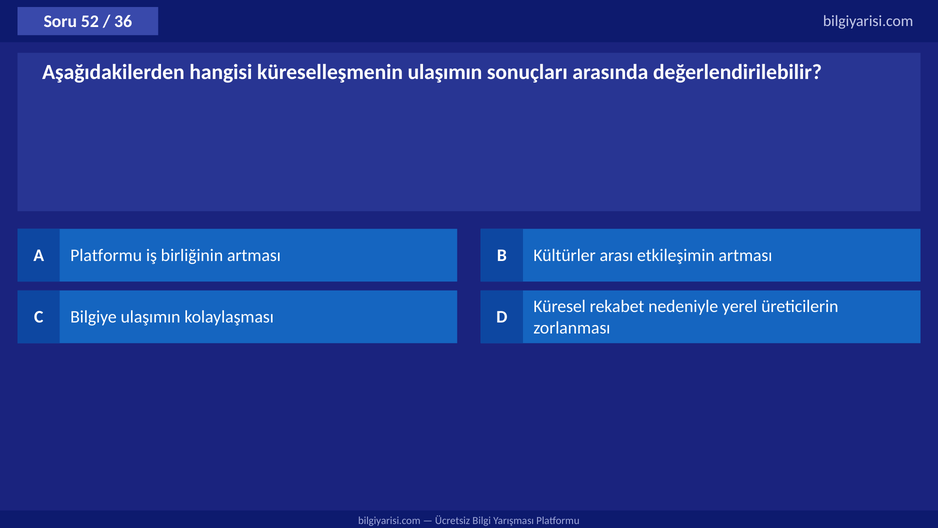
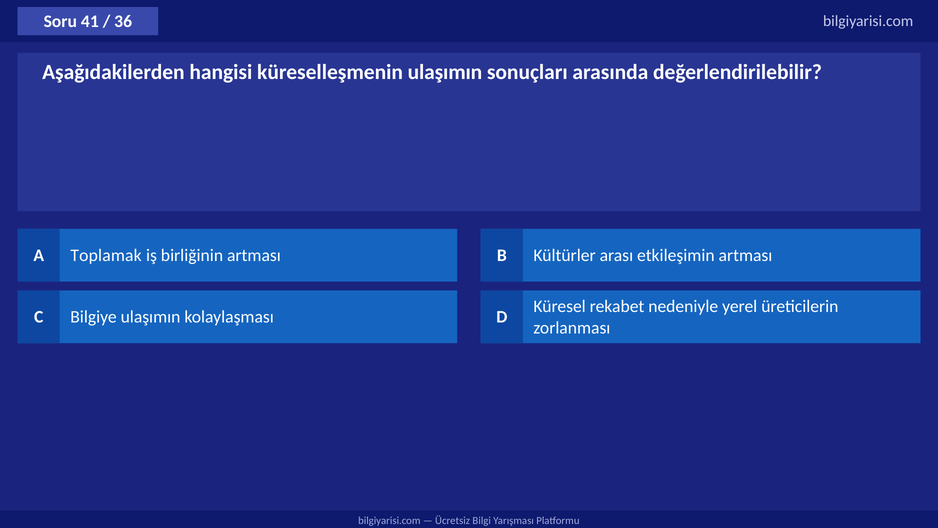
52: 52 -> 41 (90, 21)
A Platformu: Platformu -> Toplamak (106, 255)
